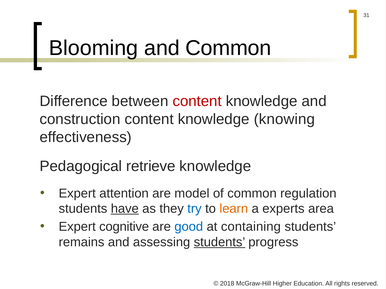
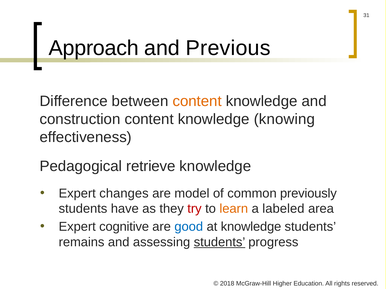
Blooming: Blooming -> Approach (94, 48)
and Common: Common -> Previous (228, 48)
content colour: red -> orange (197, 101)
attention: attention -> changes (124, 194)
regulation: regulation -> previously (308, 194)
have underline: present -> none (125, 209)
try colour: blue -> red (194, 209)
experts: experts -> labeled (283, 209)
at containing: containing -> knowledge (251, 227)
